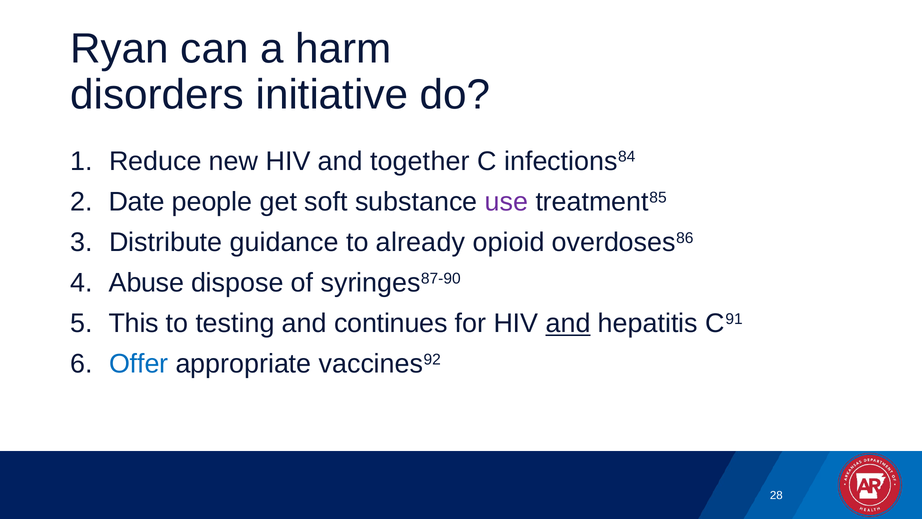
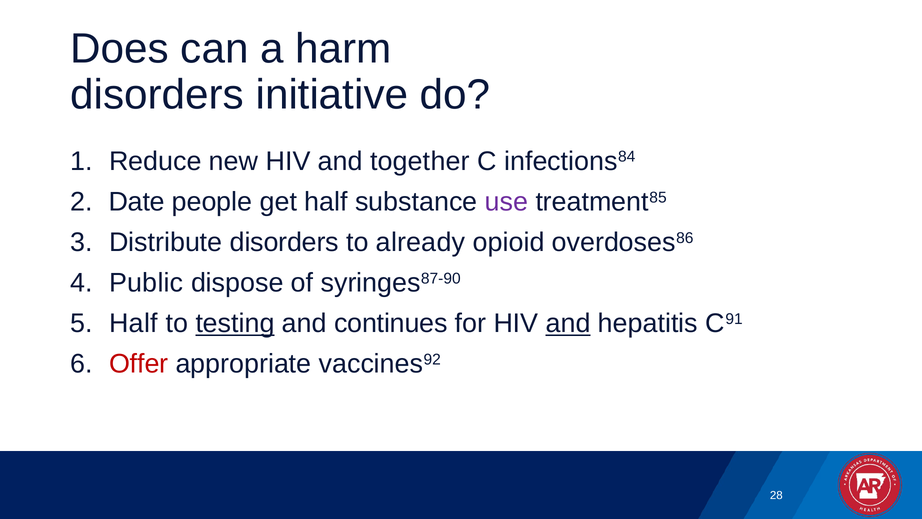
Ryan: Ryan -> Does (119, 49)
get soft: soft -> half (326, 202)
Distribute guidance: guidance -> disorders (284, 242)
Abuse: Abuse -> Public (146, 283)
This: This -> Half (134, 323)
testing underline: none -> present (235, 323)
Offer colour: blue -> red (139, 364)
